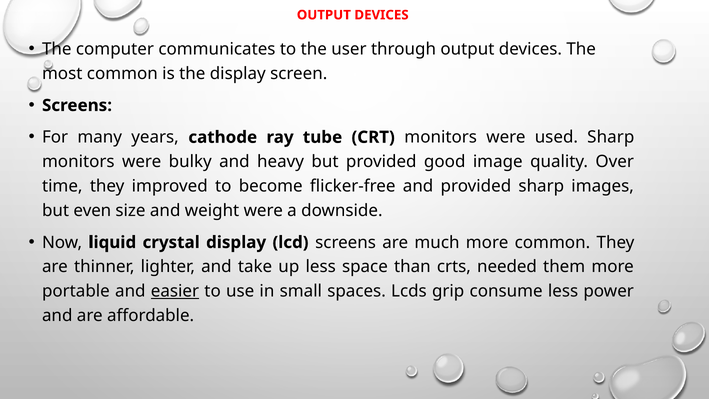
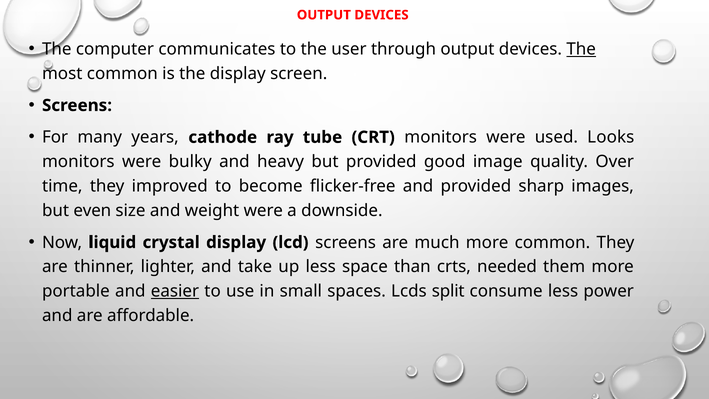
The underline: none -> present (581, 49)
used Sharp: Sharp -> Looks (611, 137)
grip: grip -> split (448, 291)
